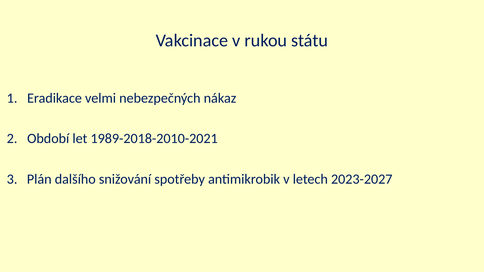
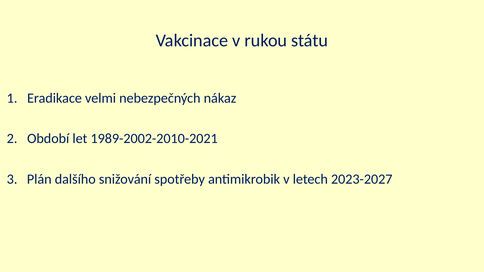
1989-2018-2010-2021: 1989-2018-2010-2021 -> 1989-2002-2010-2021 (154, 139)
